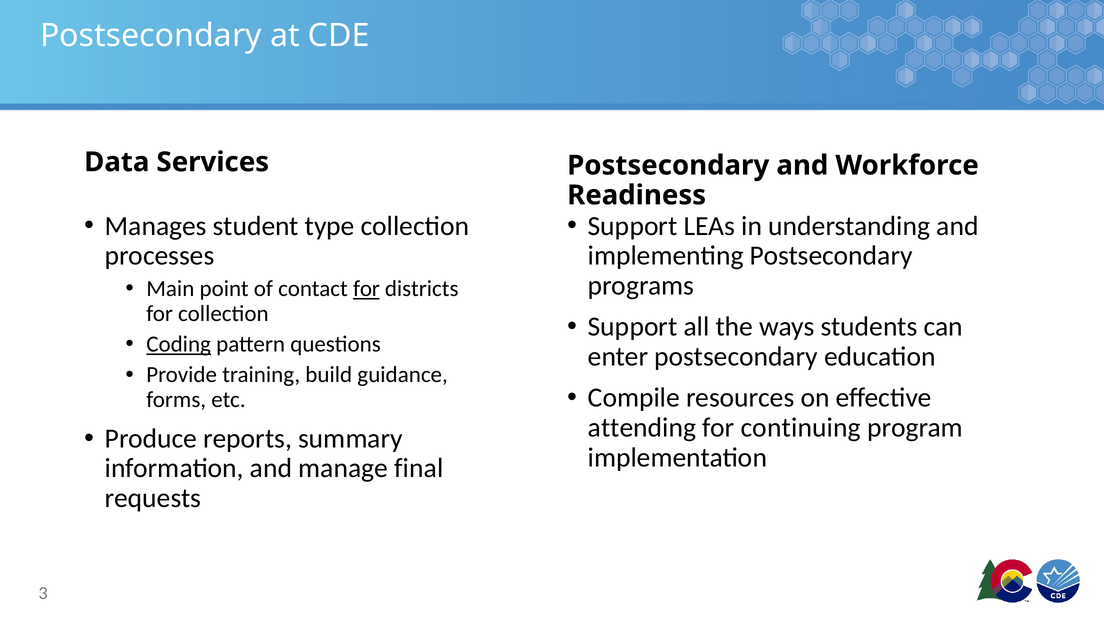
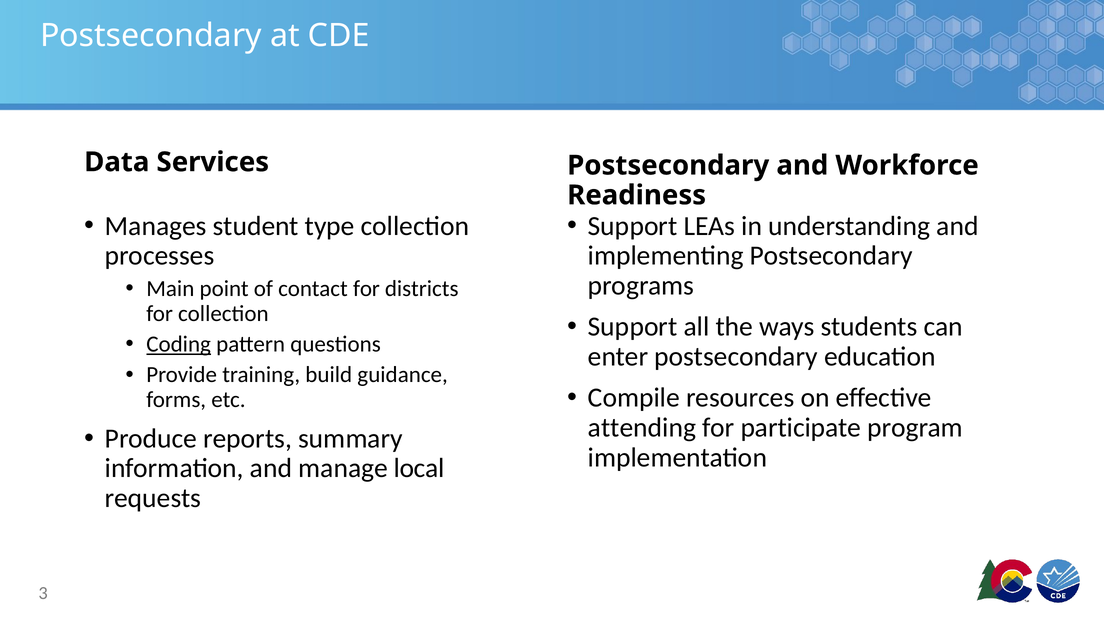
for underline: present -> none (366, 289)
continuing: continuing -> participate (801, 428)
final: final -> local (419, 468)
